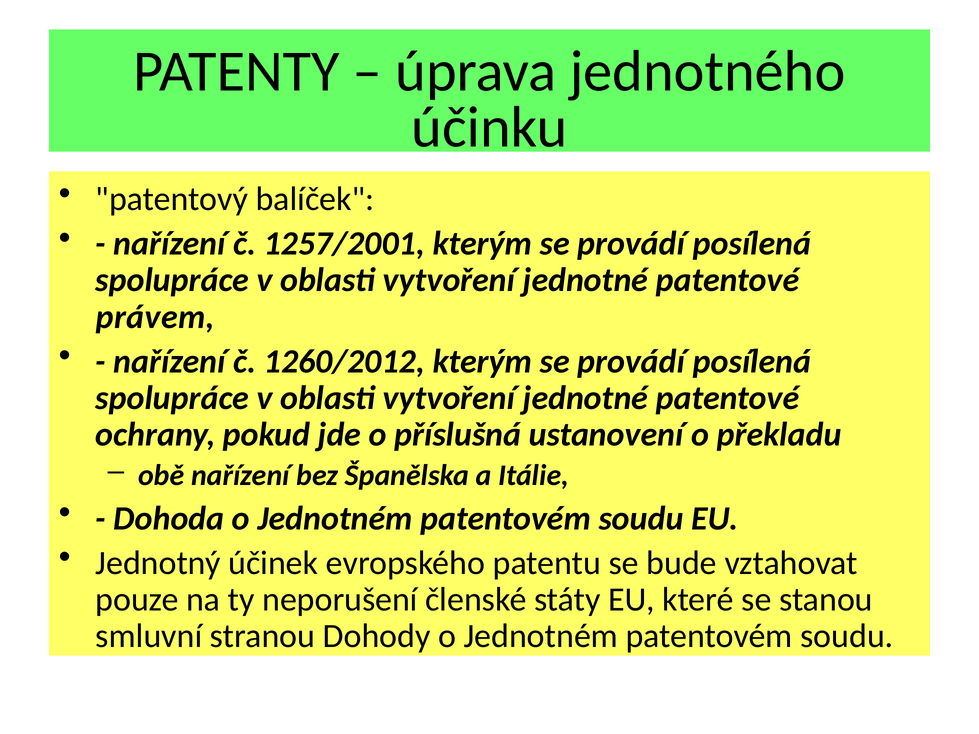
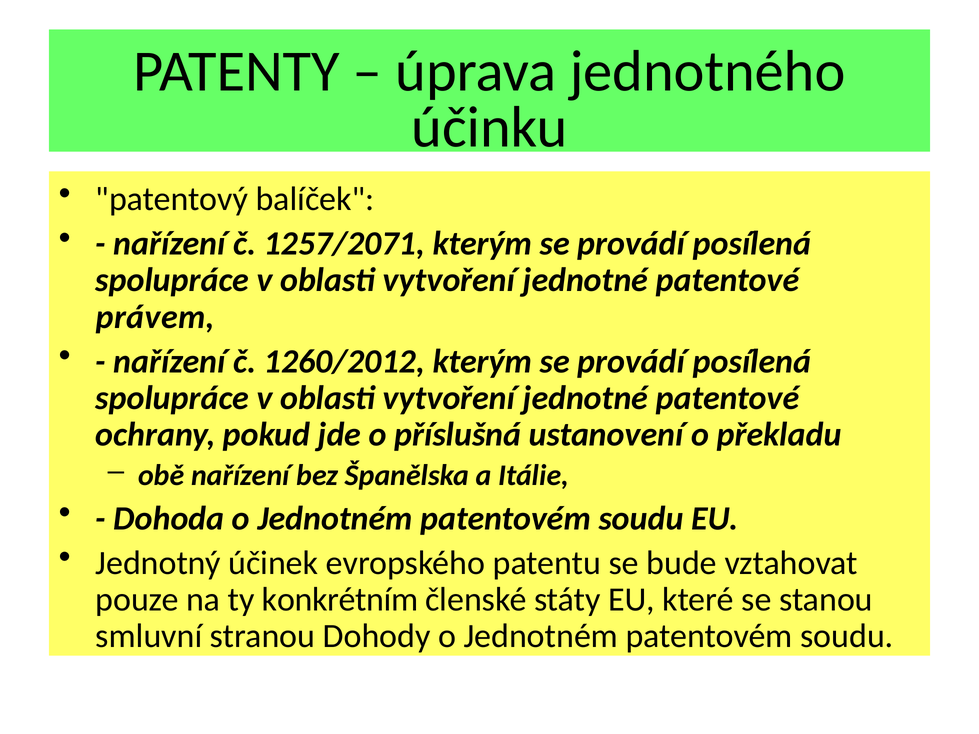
1257/2001: 1257/2001 -> 1257/2071 (344, 244)
neporušení: neporušení -> konkrétním (340, 600)
